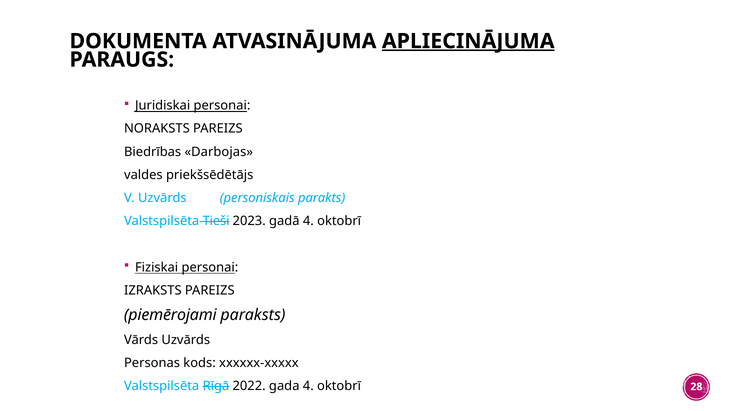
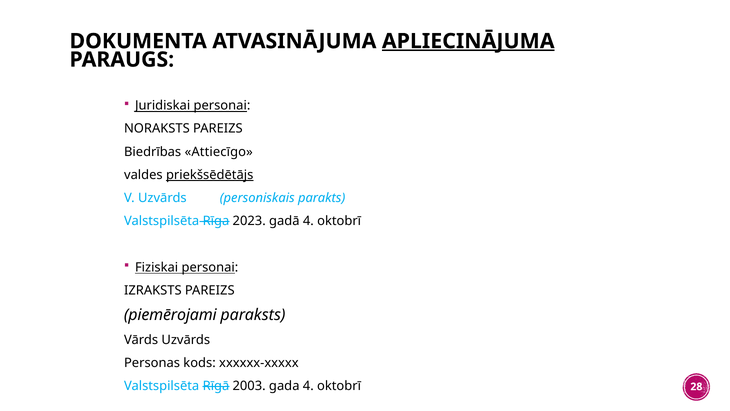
Darbojas: Darbojas -> Attiecīgo (219, 152)
priekšsēdētājs underline: none -> present (210, 175)
Tieši: Tieši -> Rīga (216, 221)
2022: 2022 -> 2003 (249, 386)
